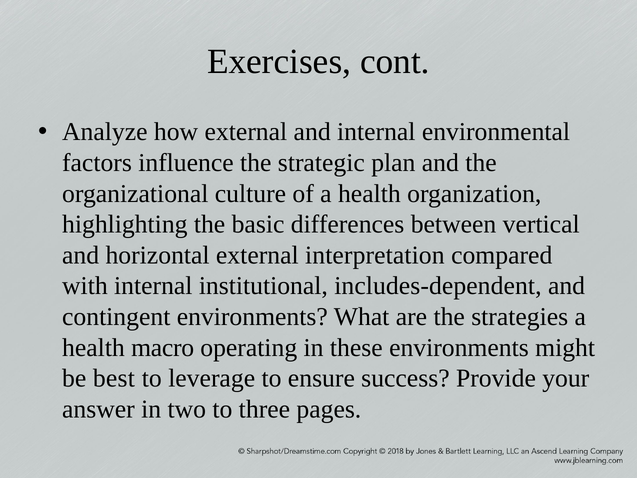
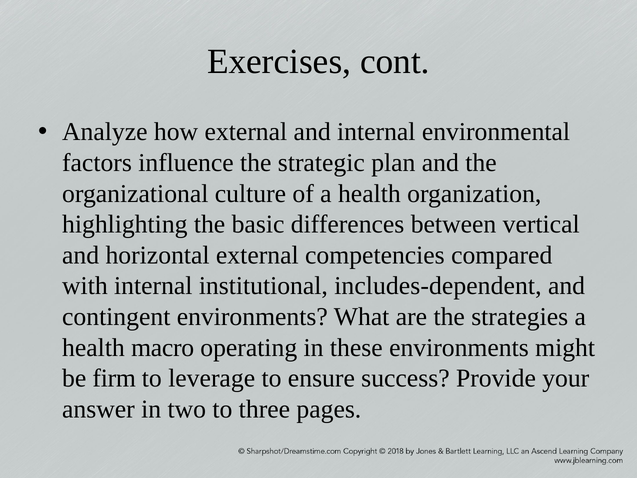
interpretation: interpretation -> competencies (375, 255)
best: best -> firm (114, 378)
